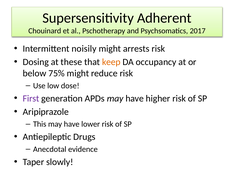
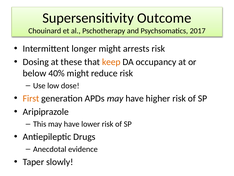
Adherent: Adherent -> Outcome (164, 18)
noisily: noisily -> longer (84, 48)
75%: 75% -> 40% (57, 73)
First colour: purple -> orange (31, 98)
